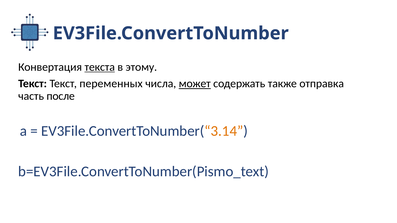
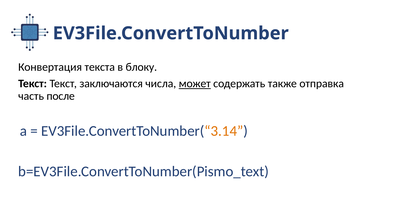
текста underline: present -> none (100, 67)
этому: этому -> блоку (141, 67)
переменных: переменных -> заключаются (111, 84)
